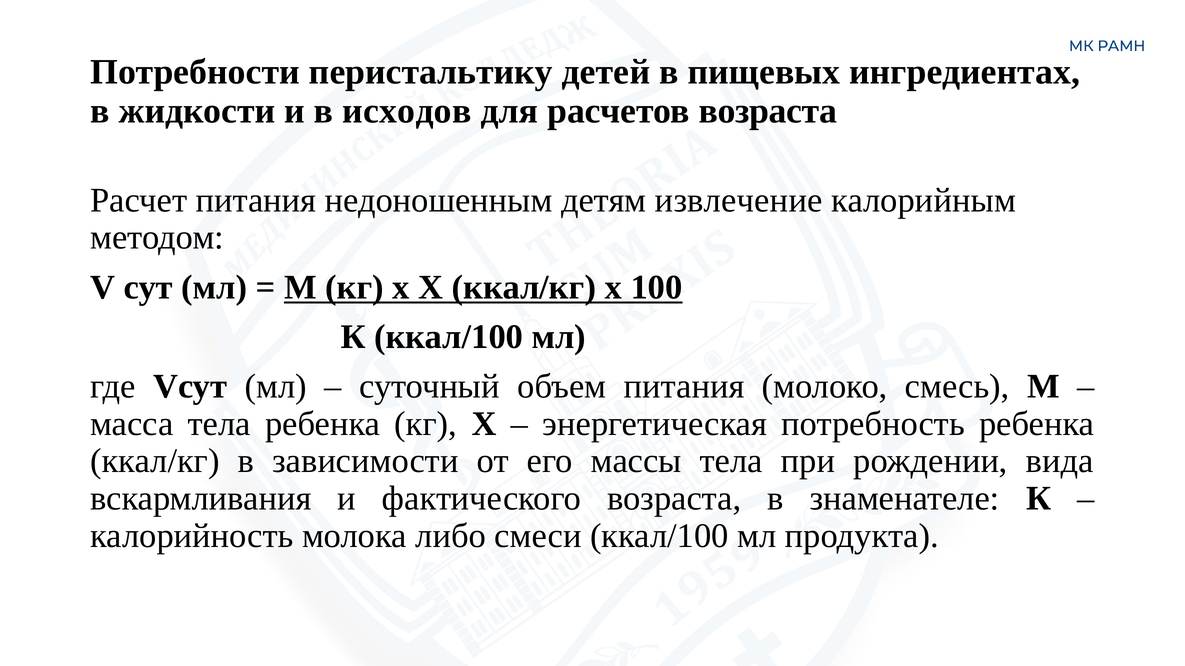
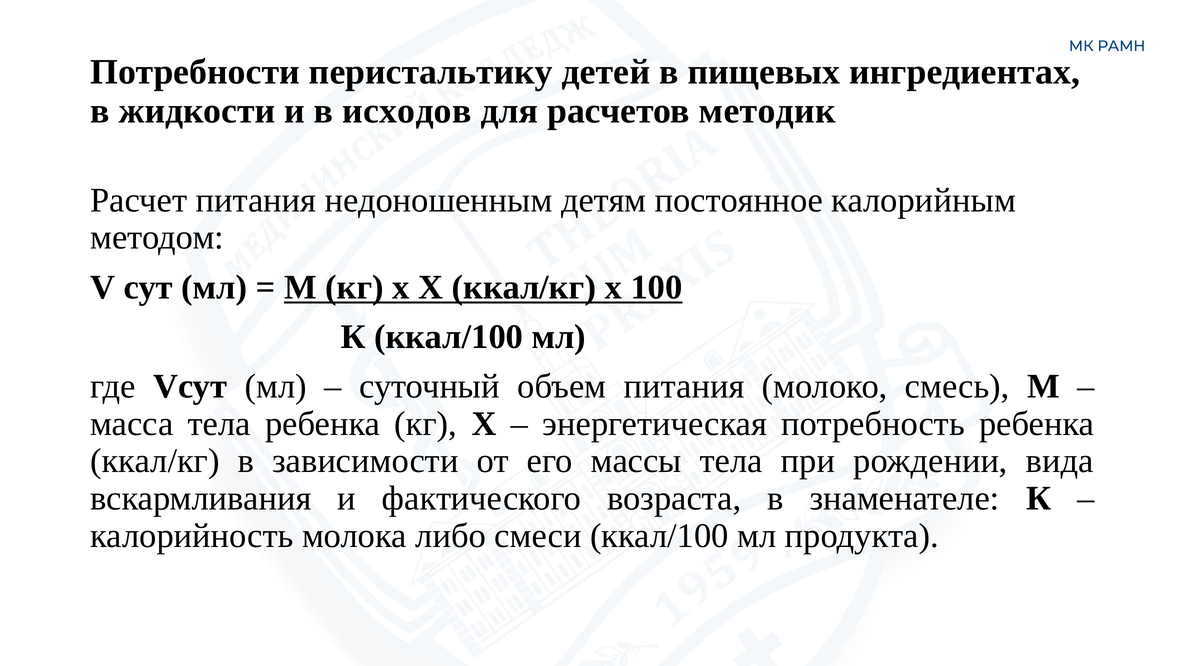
расчетов возраста: возраста -> методик (767, 111)
извлечение: извлечение -> постоянное (739, 200)
